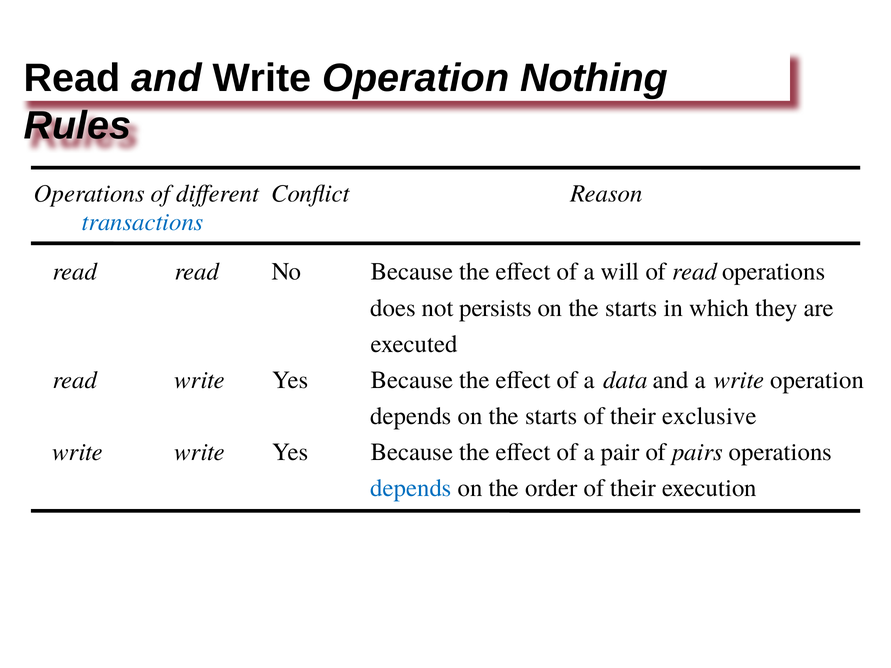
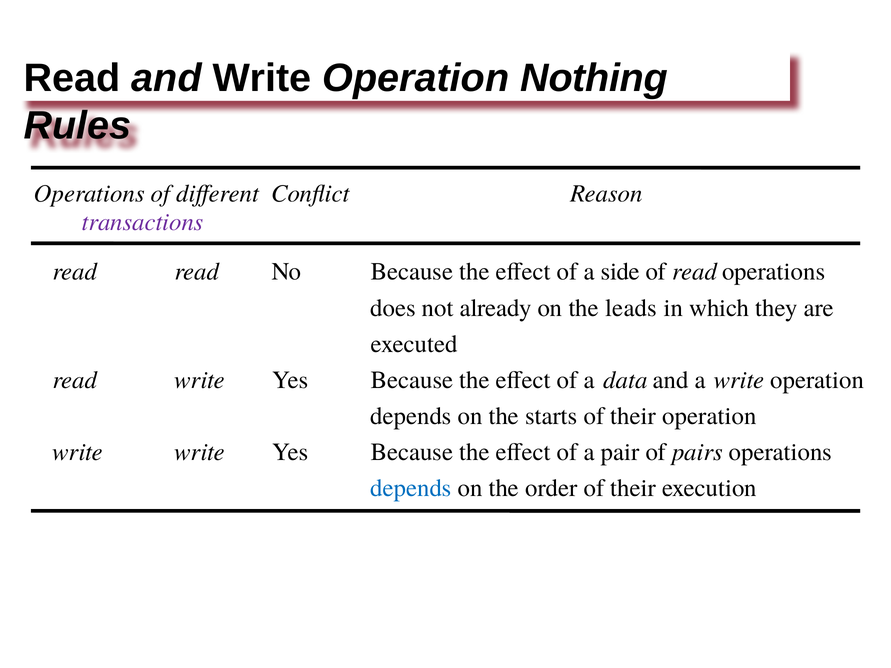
transactions colour: blue -> purple (143, 222)
will: will -> side (620, 272)
persists: persists -> already (496, 308)
starts: starts -> leads (631, 308)
their exclusive: exclusive -> operation (709, 416)
